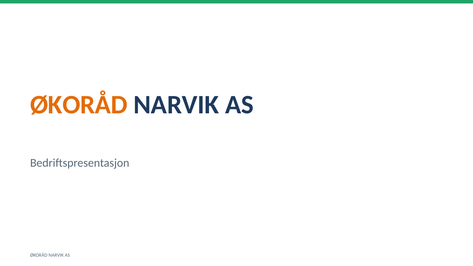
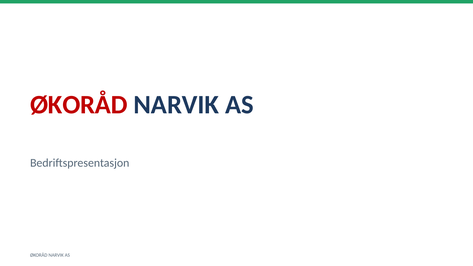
ØKORÅD colour: orange -> red (79, 105)
